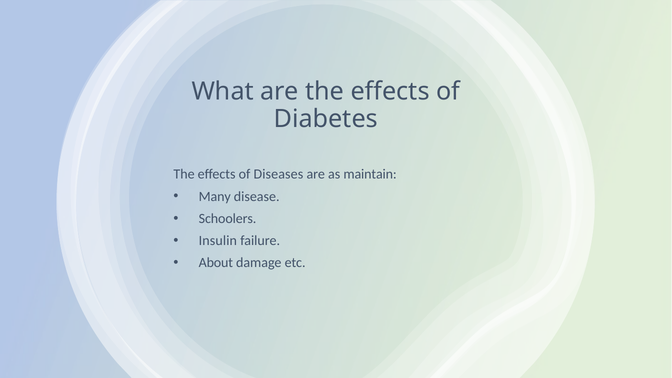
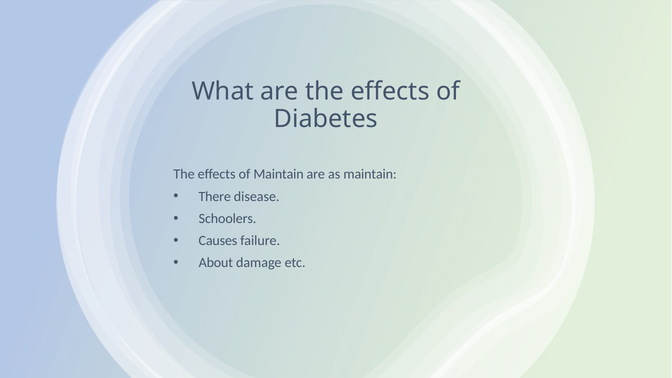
of Diseases: Diseases -> Maintain (279, 174)
Many: Many -> There (215, 196)
Insulin: Insulin -> Causes (218, 241)
